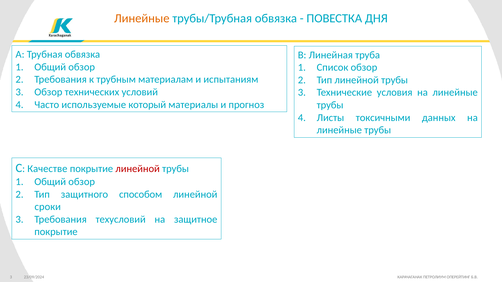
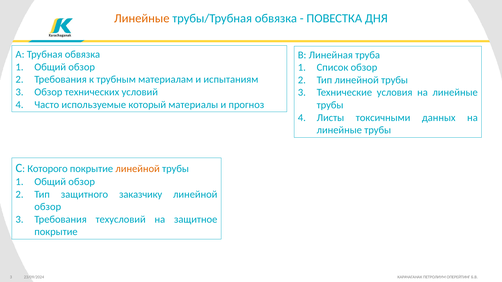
Качестве: Качестве -> Которого (47, 169)
линейной colour: red -> orange (138, 169)
способом: способом -> заказчику (141, 195)
сроки: сроки -> обзор (48, 207)
